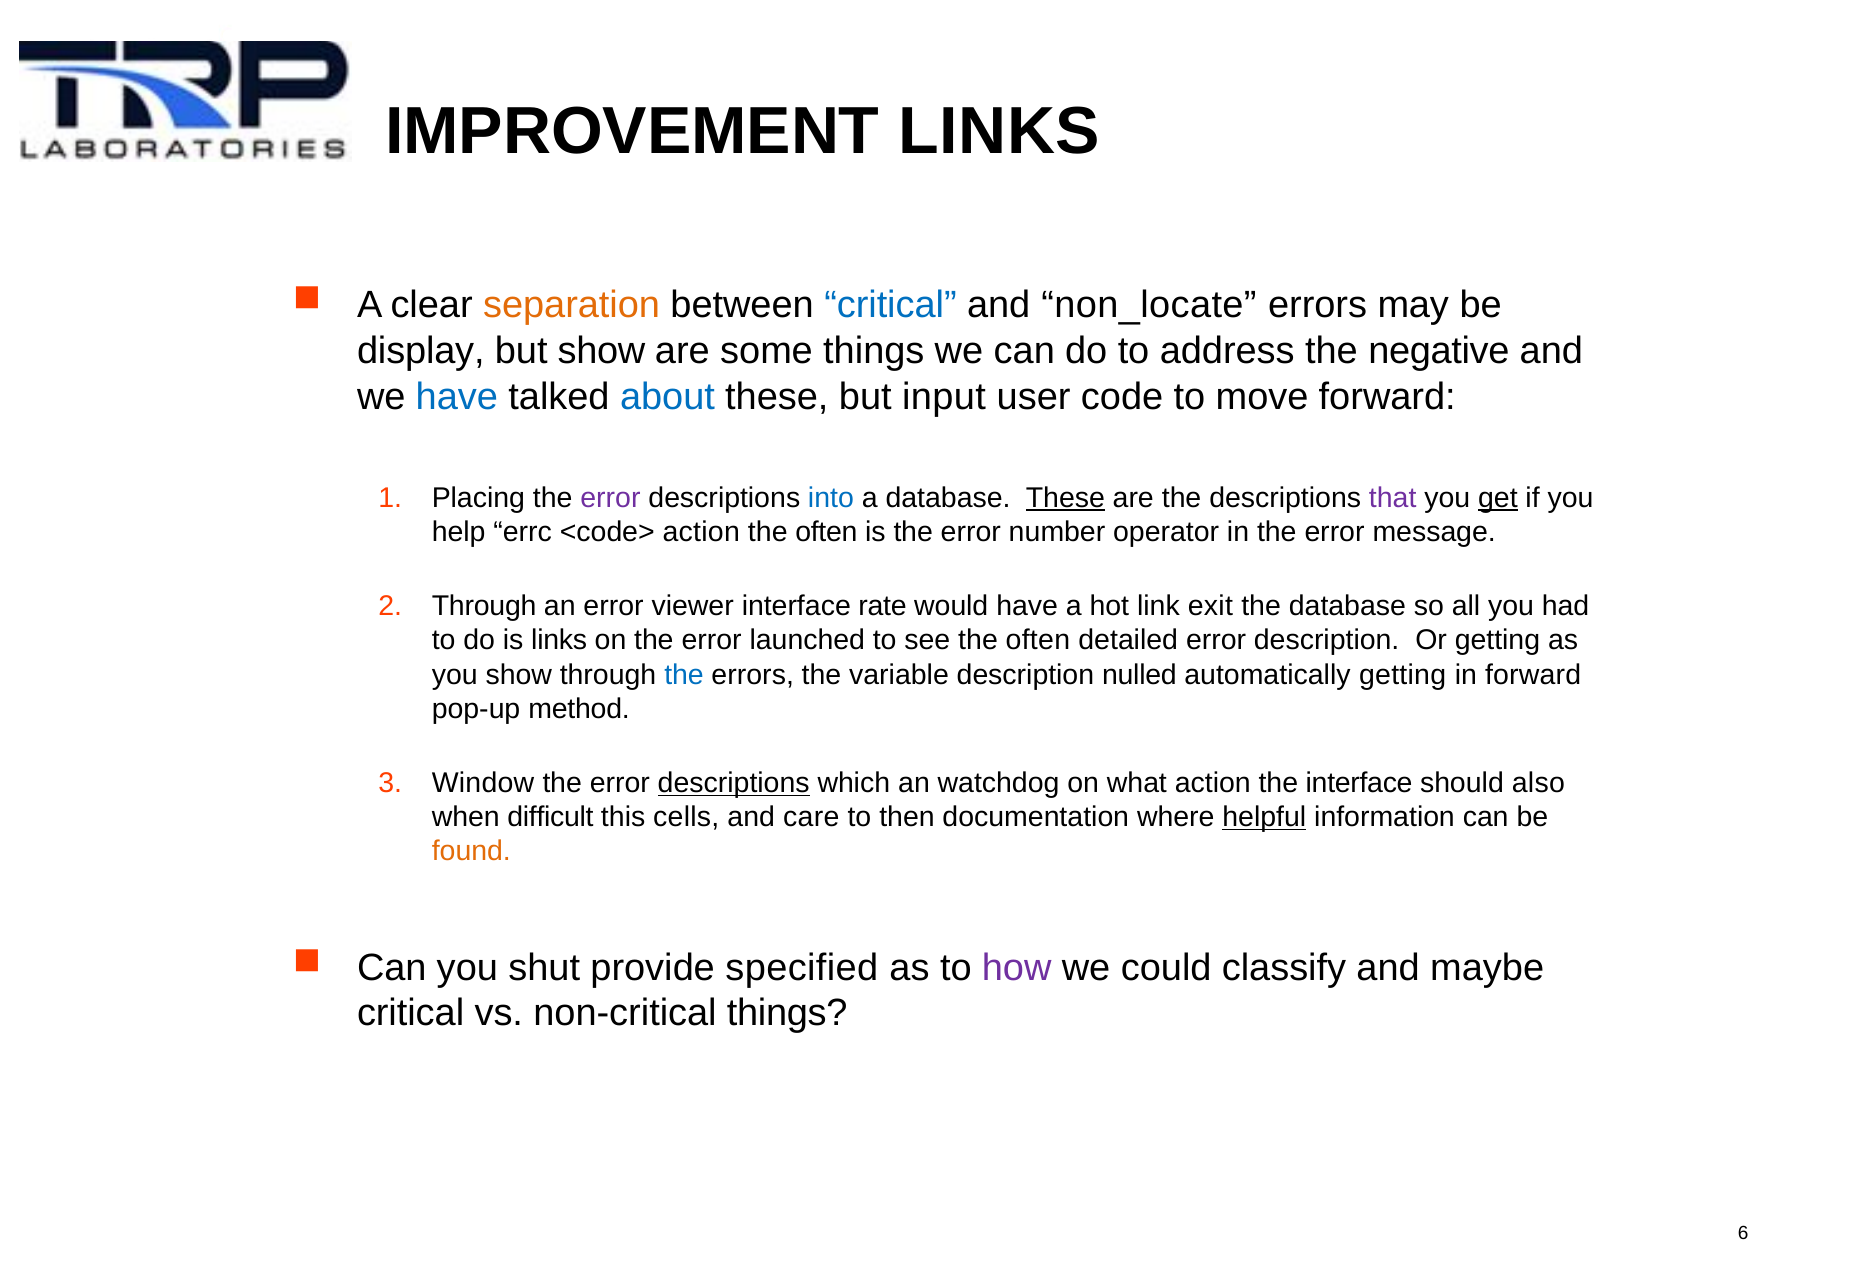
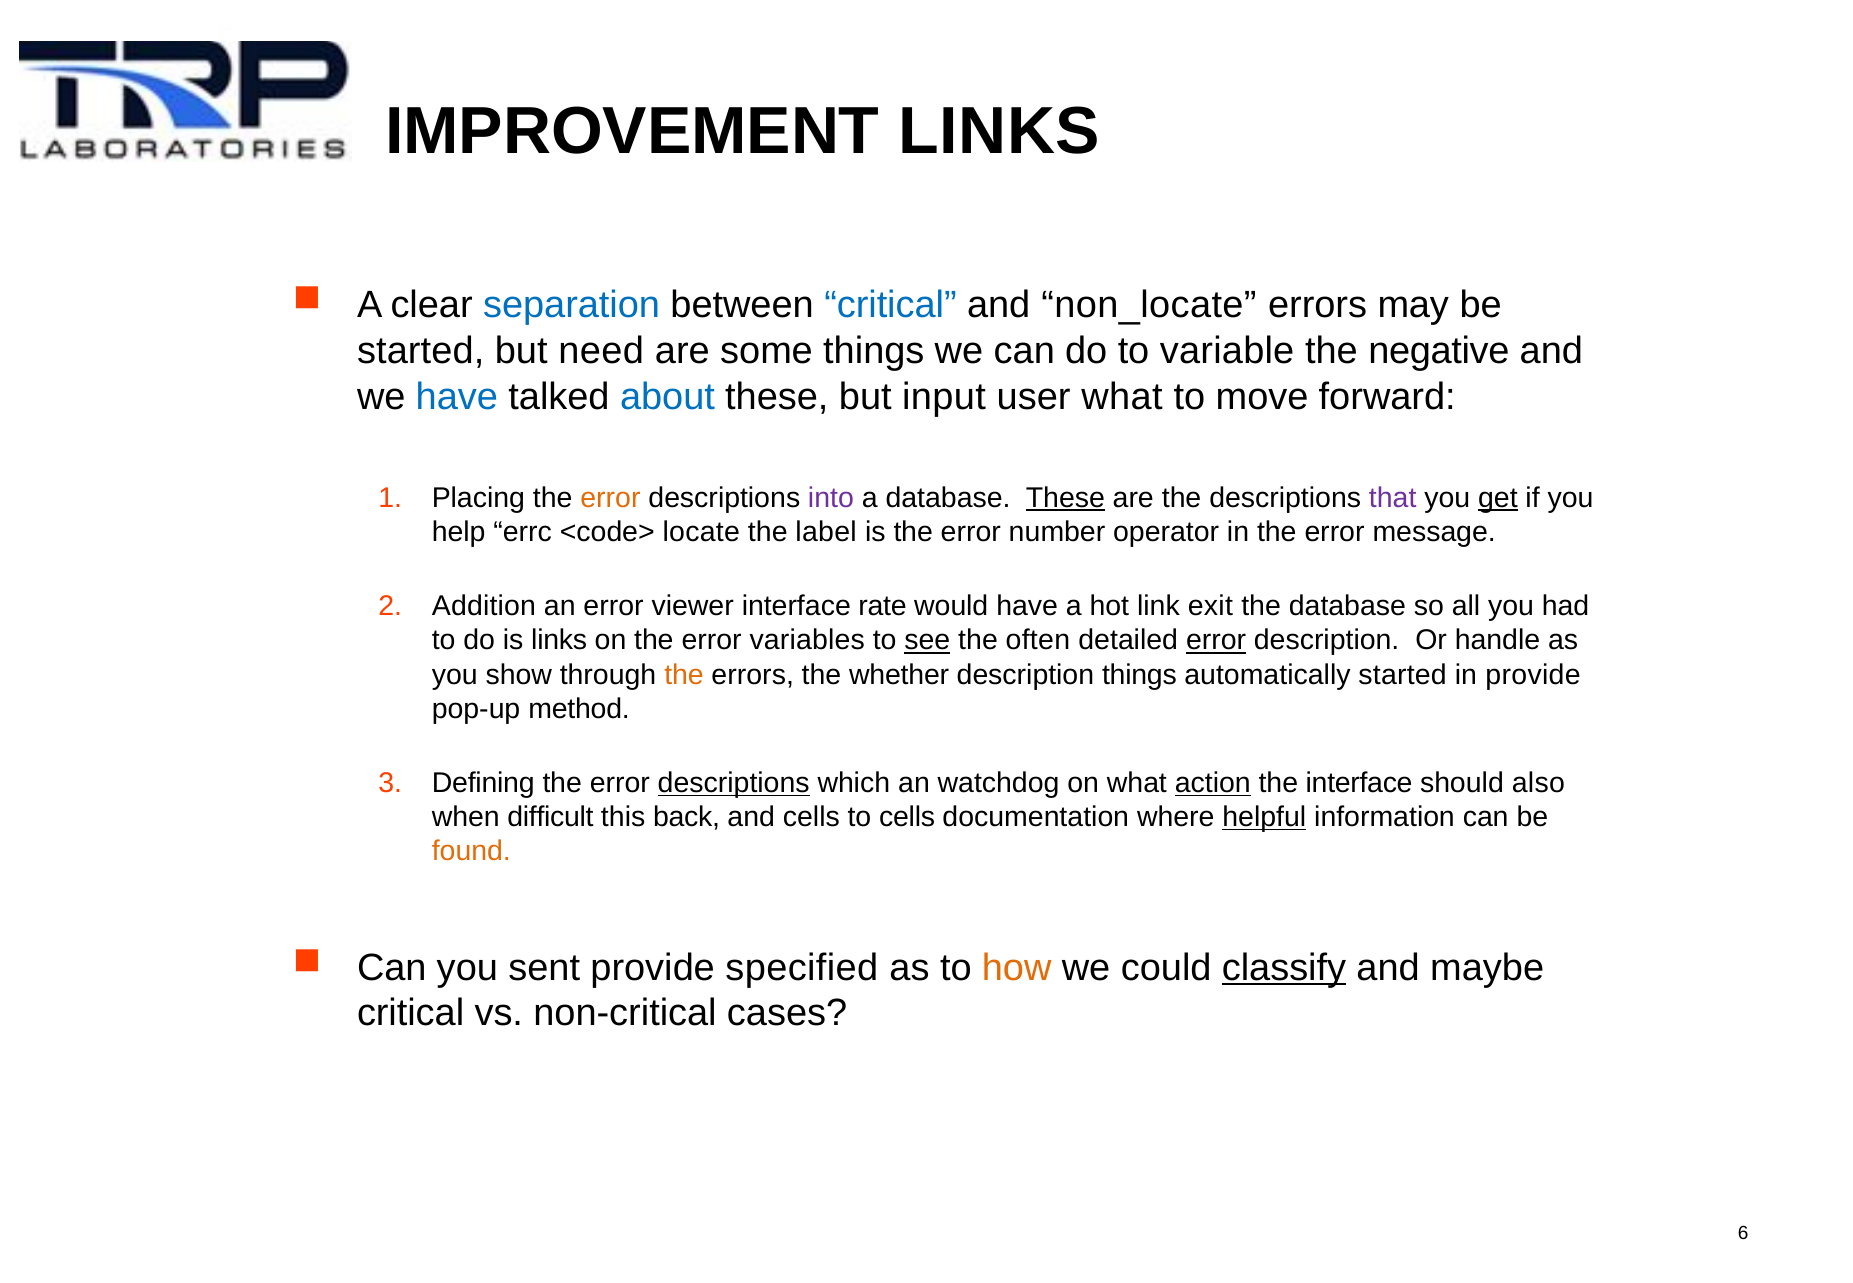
separation colour: orange -> blue (572, 305)
display: display -> started (421, 351)
but show: show -> need (601, 351)
address: address -> variable (1227, 351)
user code: code -> what (1122, 396)
error colour: purple -> orange (610, 498)
into colour: blue -> purple (831, 498)
<code> action: action -> locate (701, 532)
often: often -> label (826, 532)
Through: Through -> Addition (484, 606)
launched: launched -> variables (807, 641)
see underline: none -> present (927, 641)
error underline: none -> present (1216, 641)
Or getting: getting -> handle (1497, 641)
the colour: blue -> orange (684, 675)
variable: variable -> whether (899, 675)
description nulled: nulled -> things (1139, 675)
automatically getting: getting -> started (1403, 675)
in forward: forward -> provide (1533, 675)
Window: Window -> Defining (483, 783)
action underline: none -> present (1213, 783)
cells: cells -> back (686, 817)
and care: care -> cells (811, 817)
to then: then -> cells (907, 817)
shut: shut -> sent (544, 968)
how colour: purple -> orange (1017, 968)
classify underline: none -> present (1284, 968)
non-critical things: things -> cases (787, 1013)
